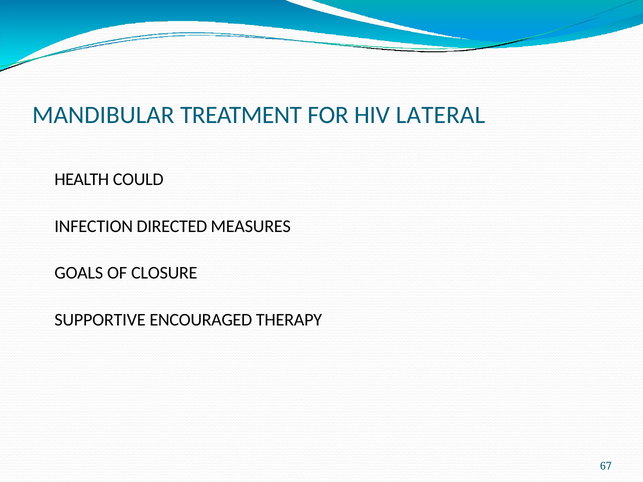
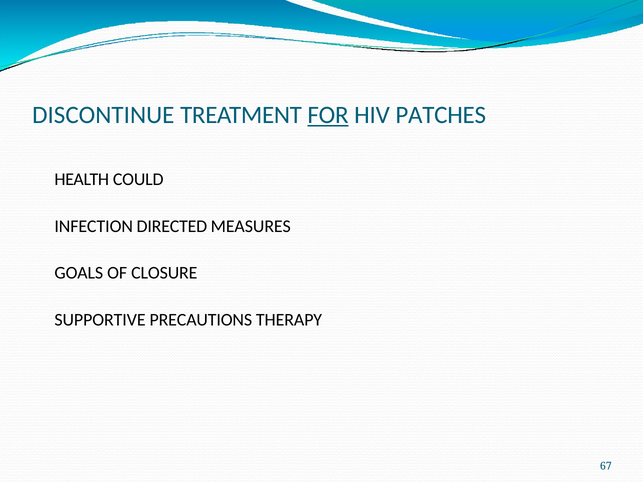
MANDIBULAR: MANDIBULAR -> DISCONTINUE (103, 115)
FOR underline: none -> present (328, 115)
LATERAL: LATERAL -> PATCHES (441, 115)
ENCOURAGED: ENCOURAGED -> PRECAUTIONS (201, 320)
